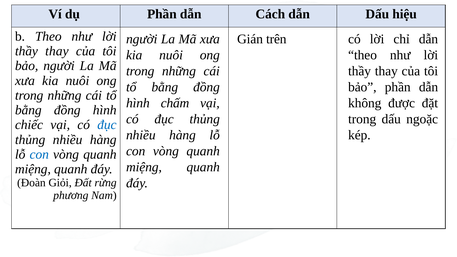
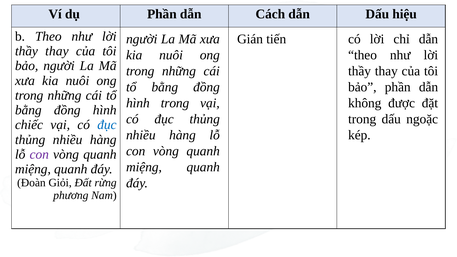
trên: trên -> tiến (276, 39)
hình chấm: chấm -> trong (175, 103)
con colour: blue -> purple (39, 154)
